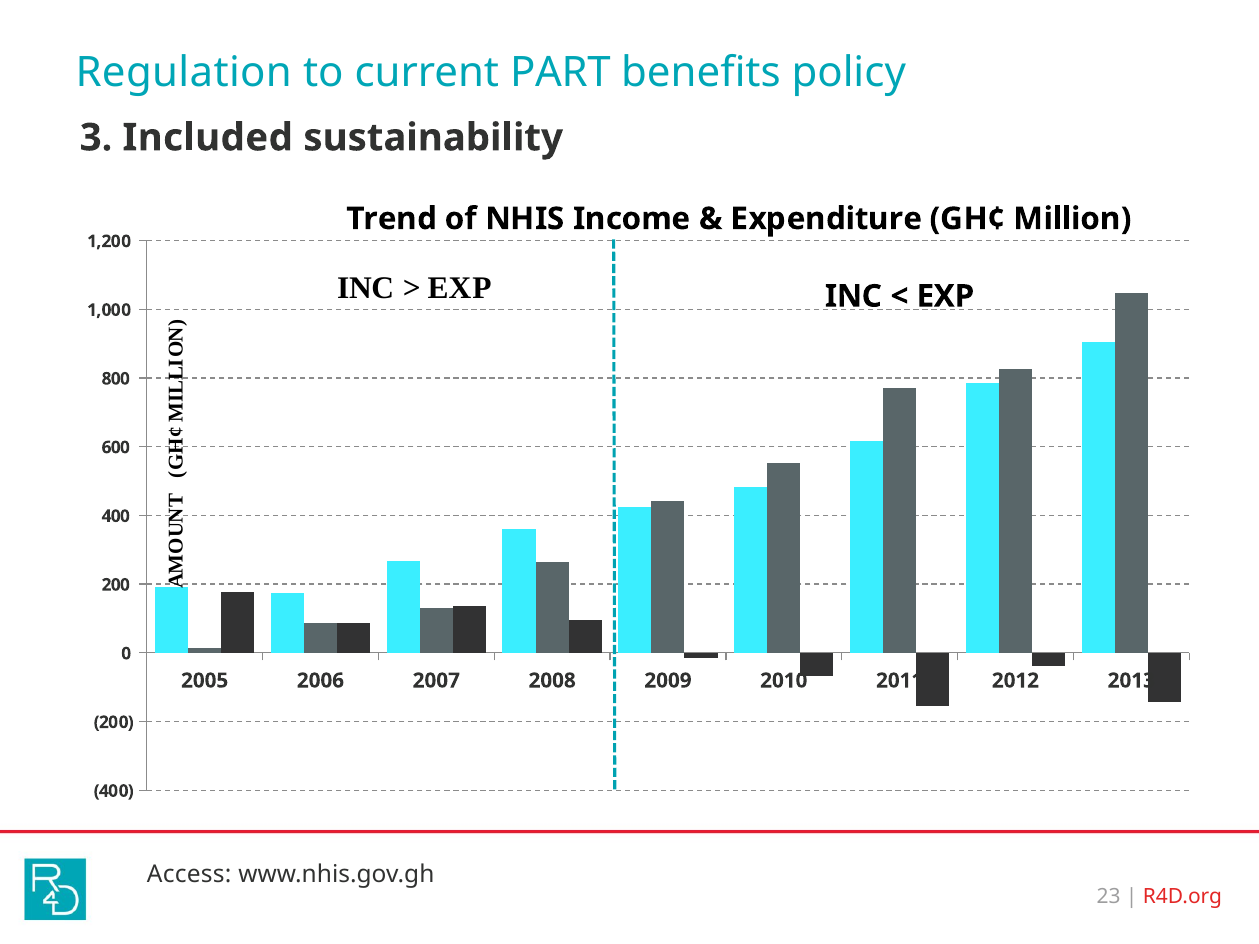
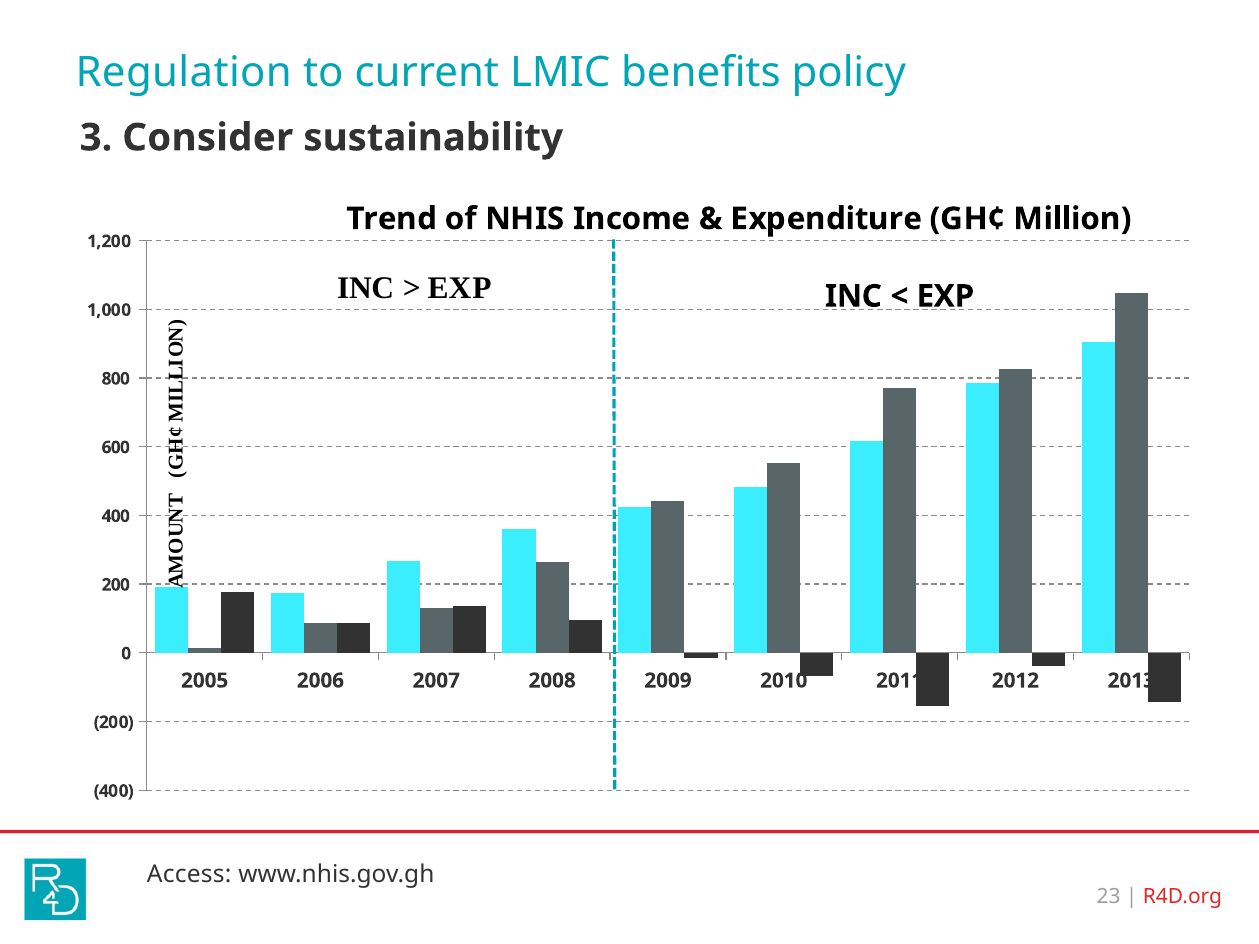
PART: PART -> LMIC (560, 72)
Included: Included -> Consider (208, 138)
